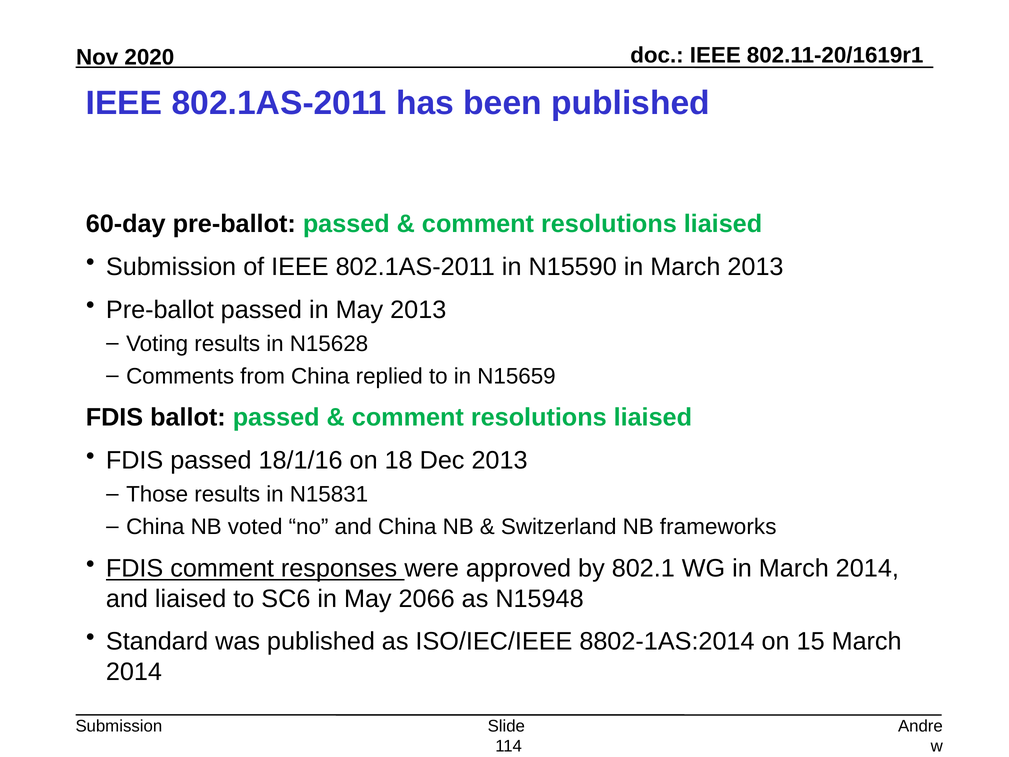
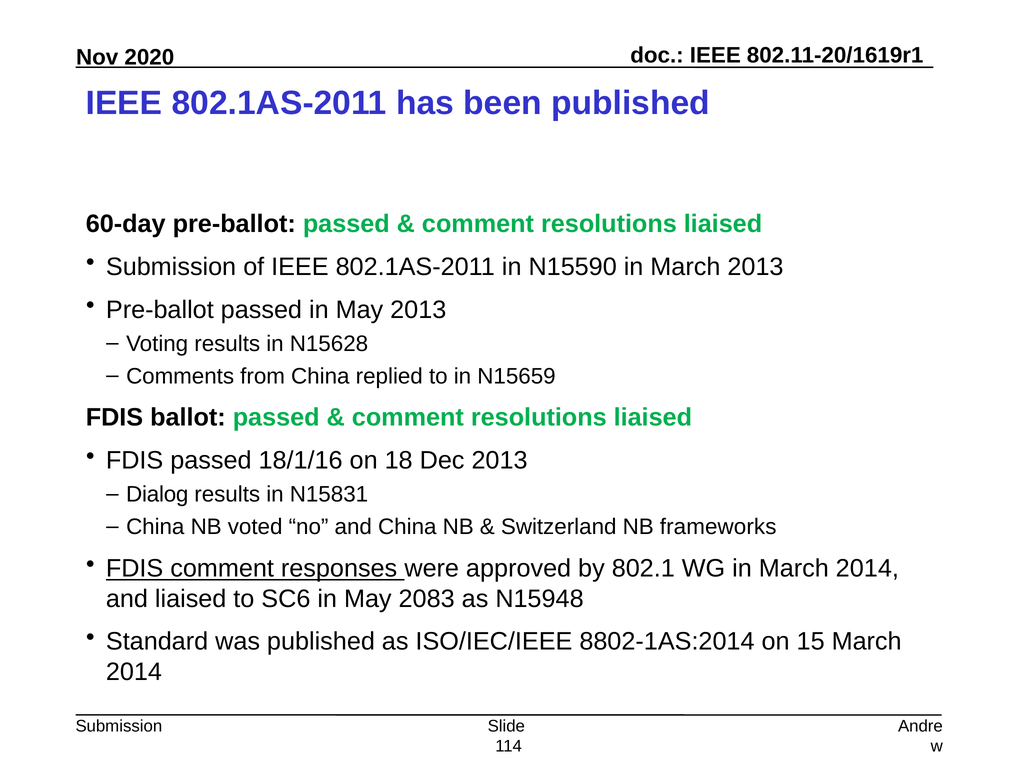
Those: Those -> Dialog (157, 494)
2066: 2066 -> 2083 (427, 599)
